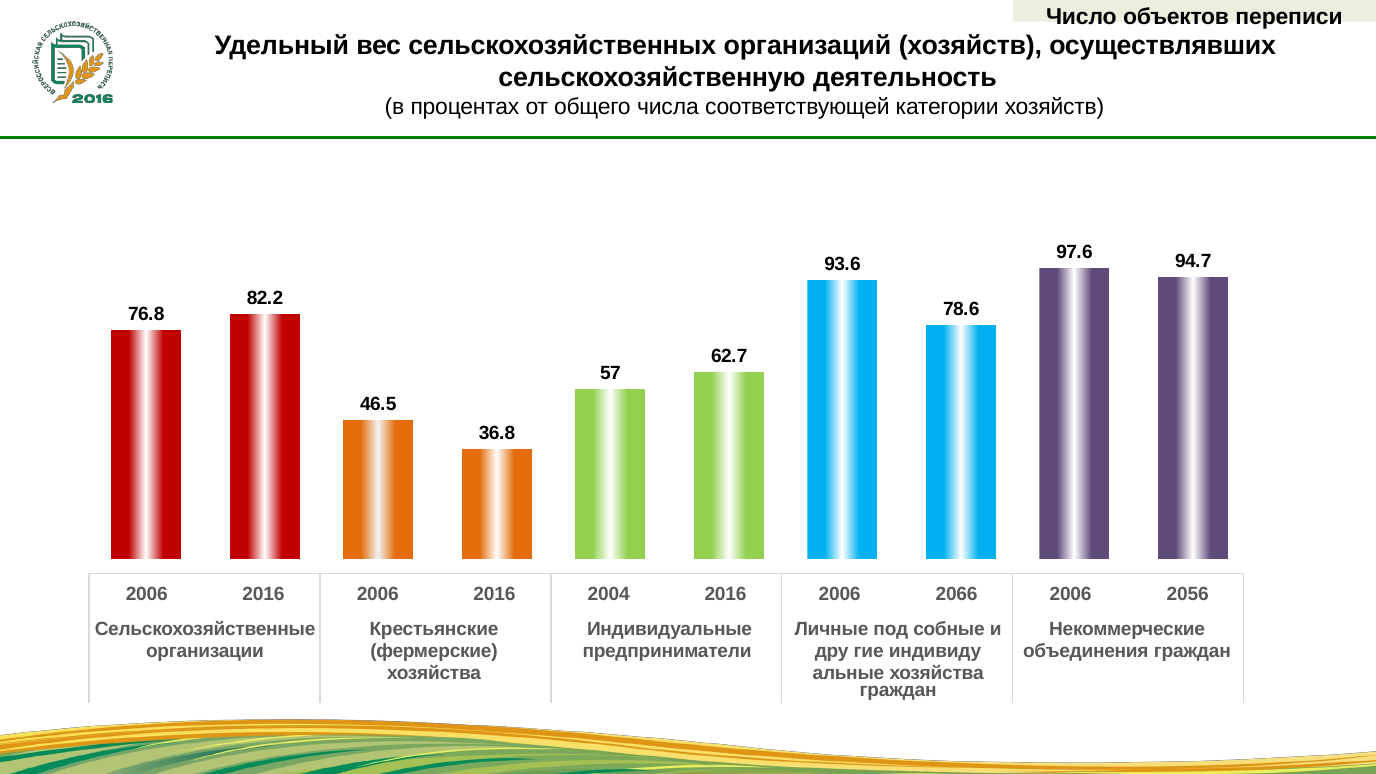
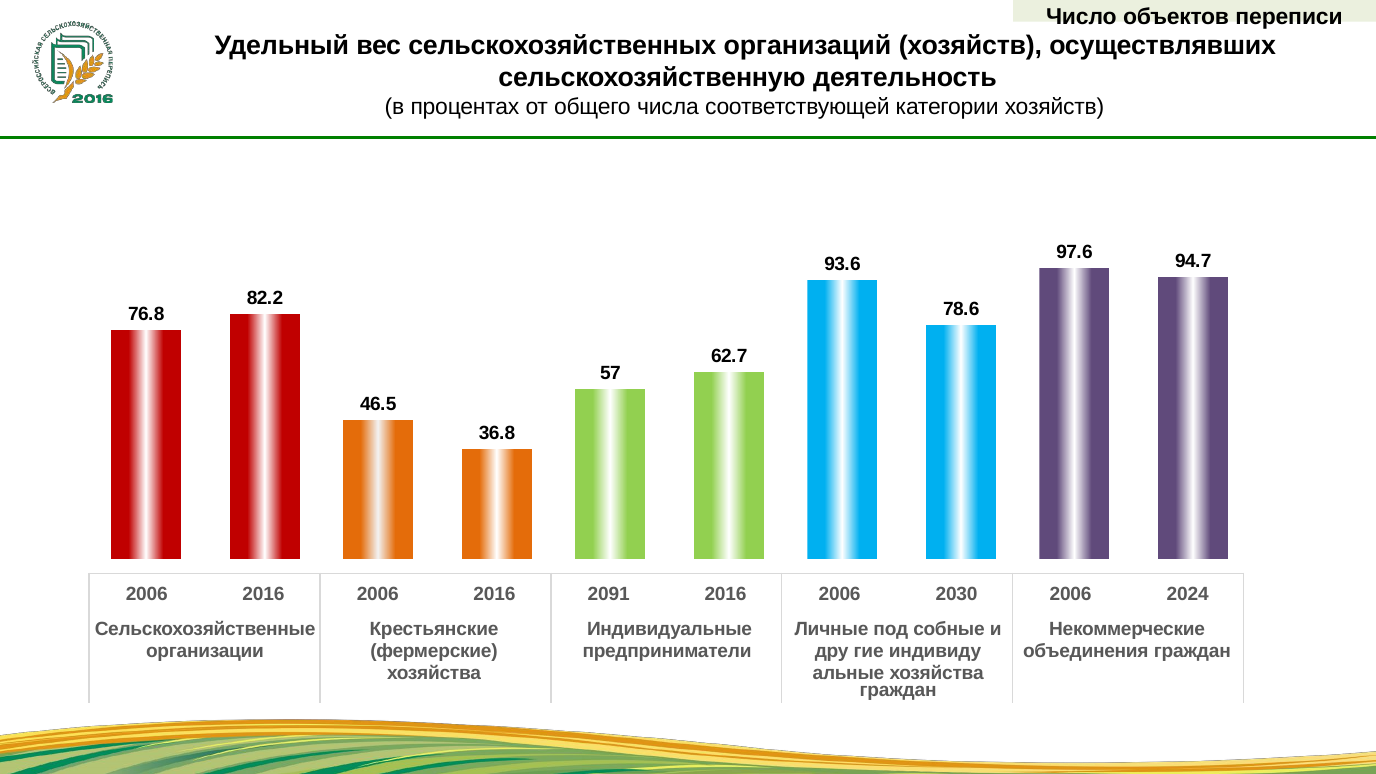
2004: 2004 -> 2091 (609, 594)
2066: 2066 -> 2030 (957, 594)
2056: 2056 -> 2024 (1188, 594)
